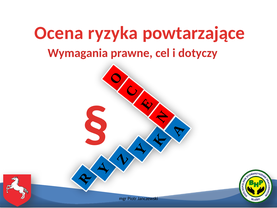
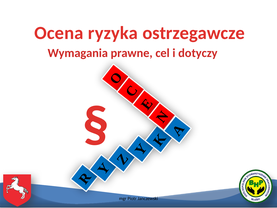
powtarzające: powtarzające -> ostrzegawcze (194, 33)
